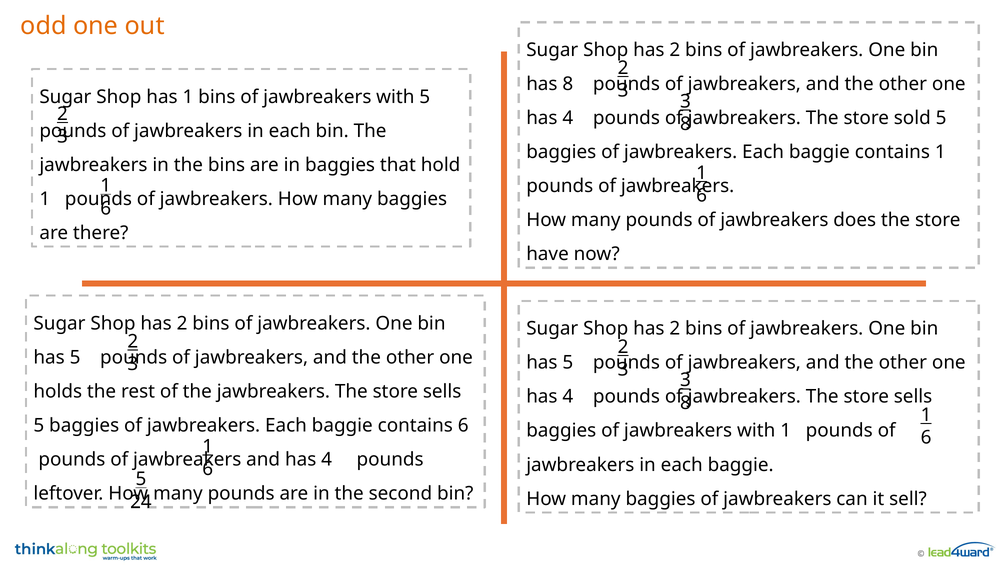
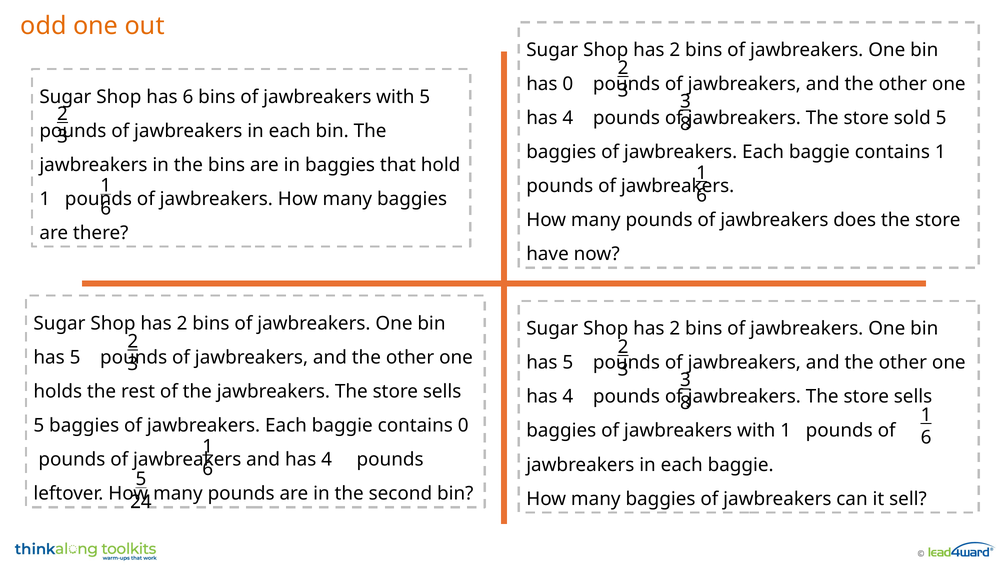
has 8: 8 -> 0 (568, 84)
has 1: 1 -> 6 (188, 97)
contains 6: 6 -> 0 (463, 425)
